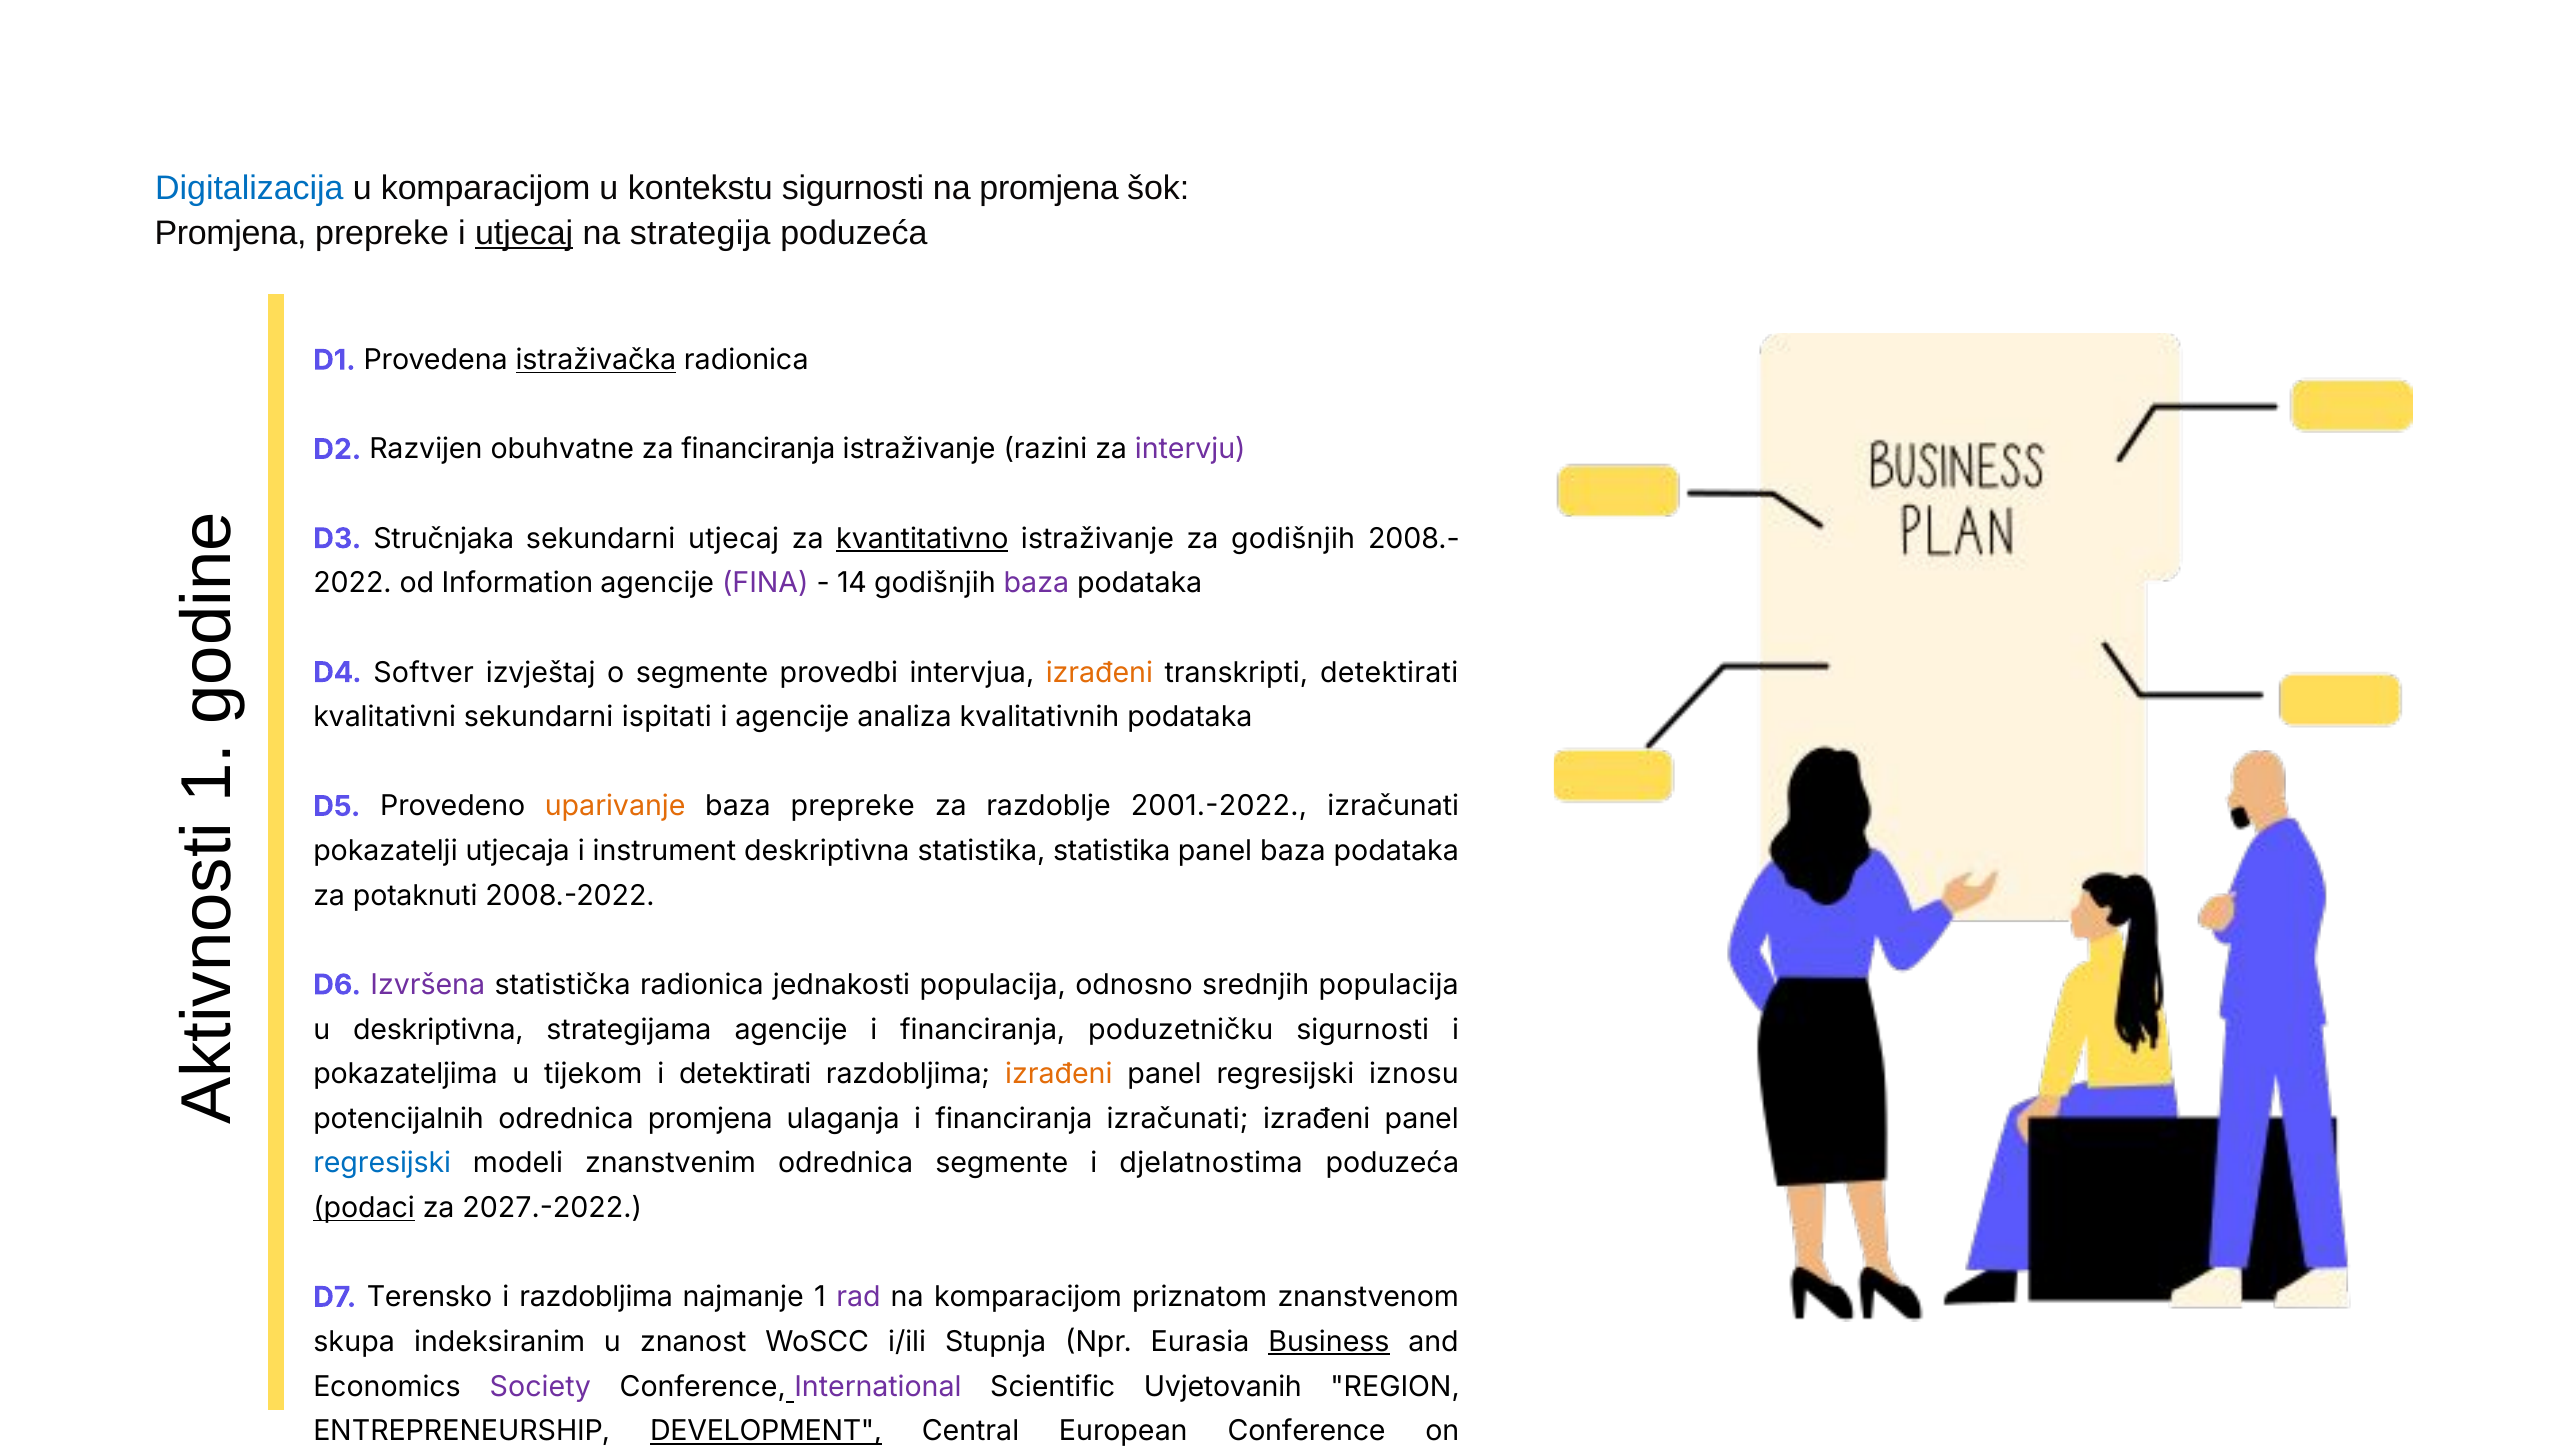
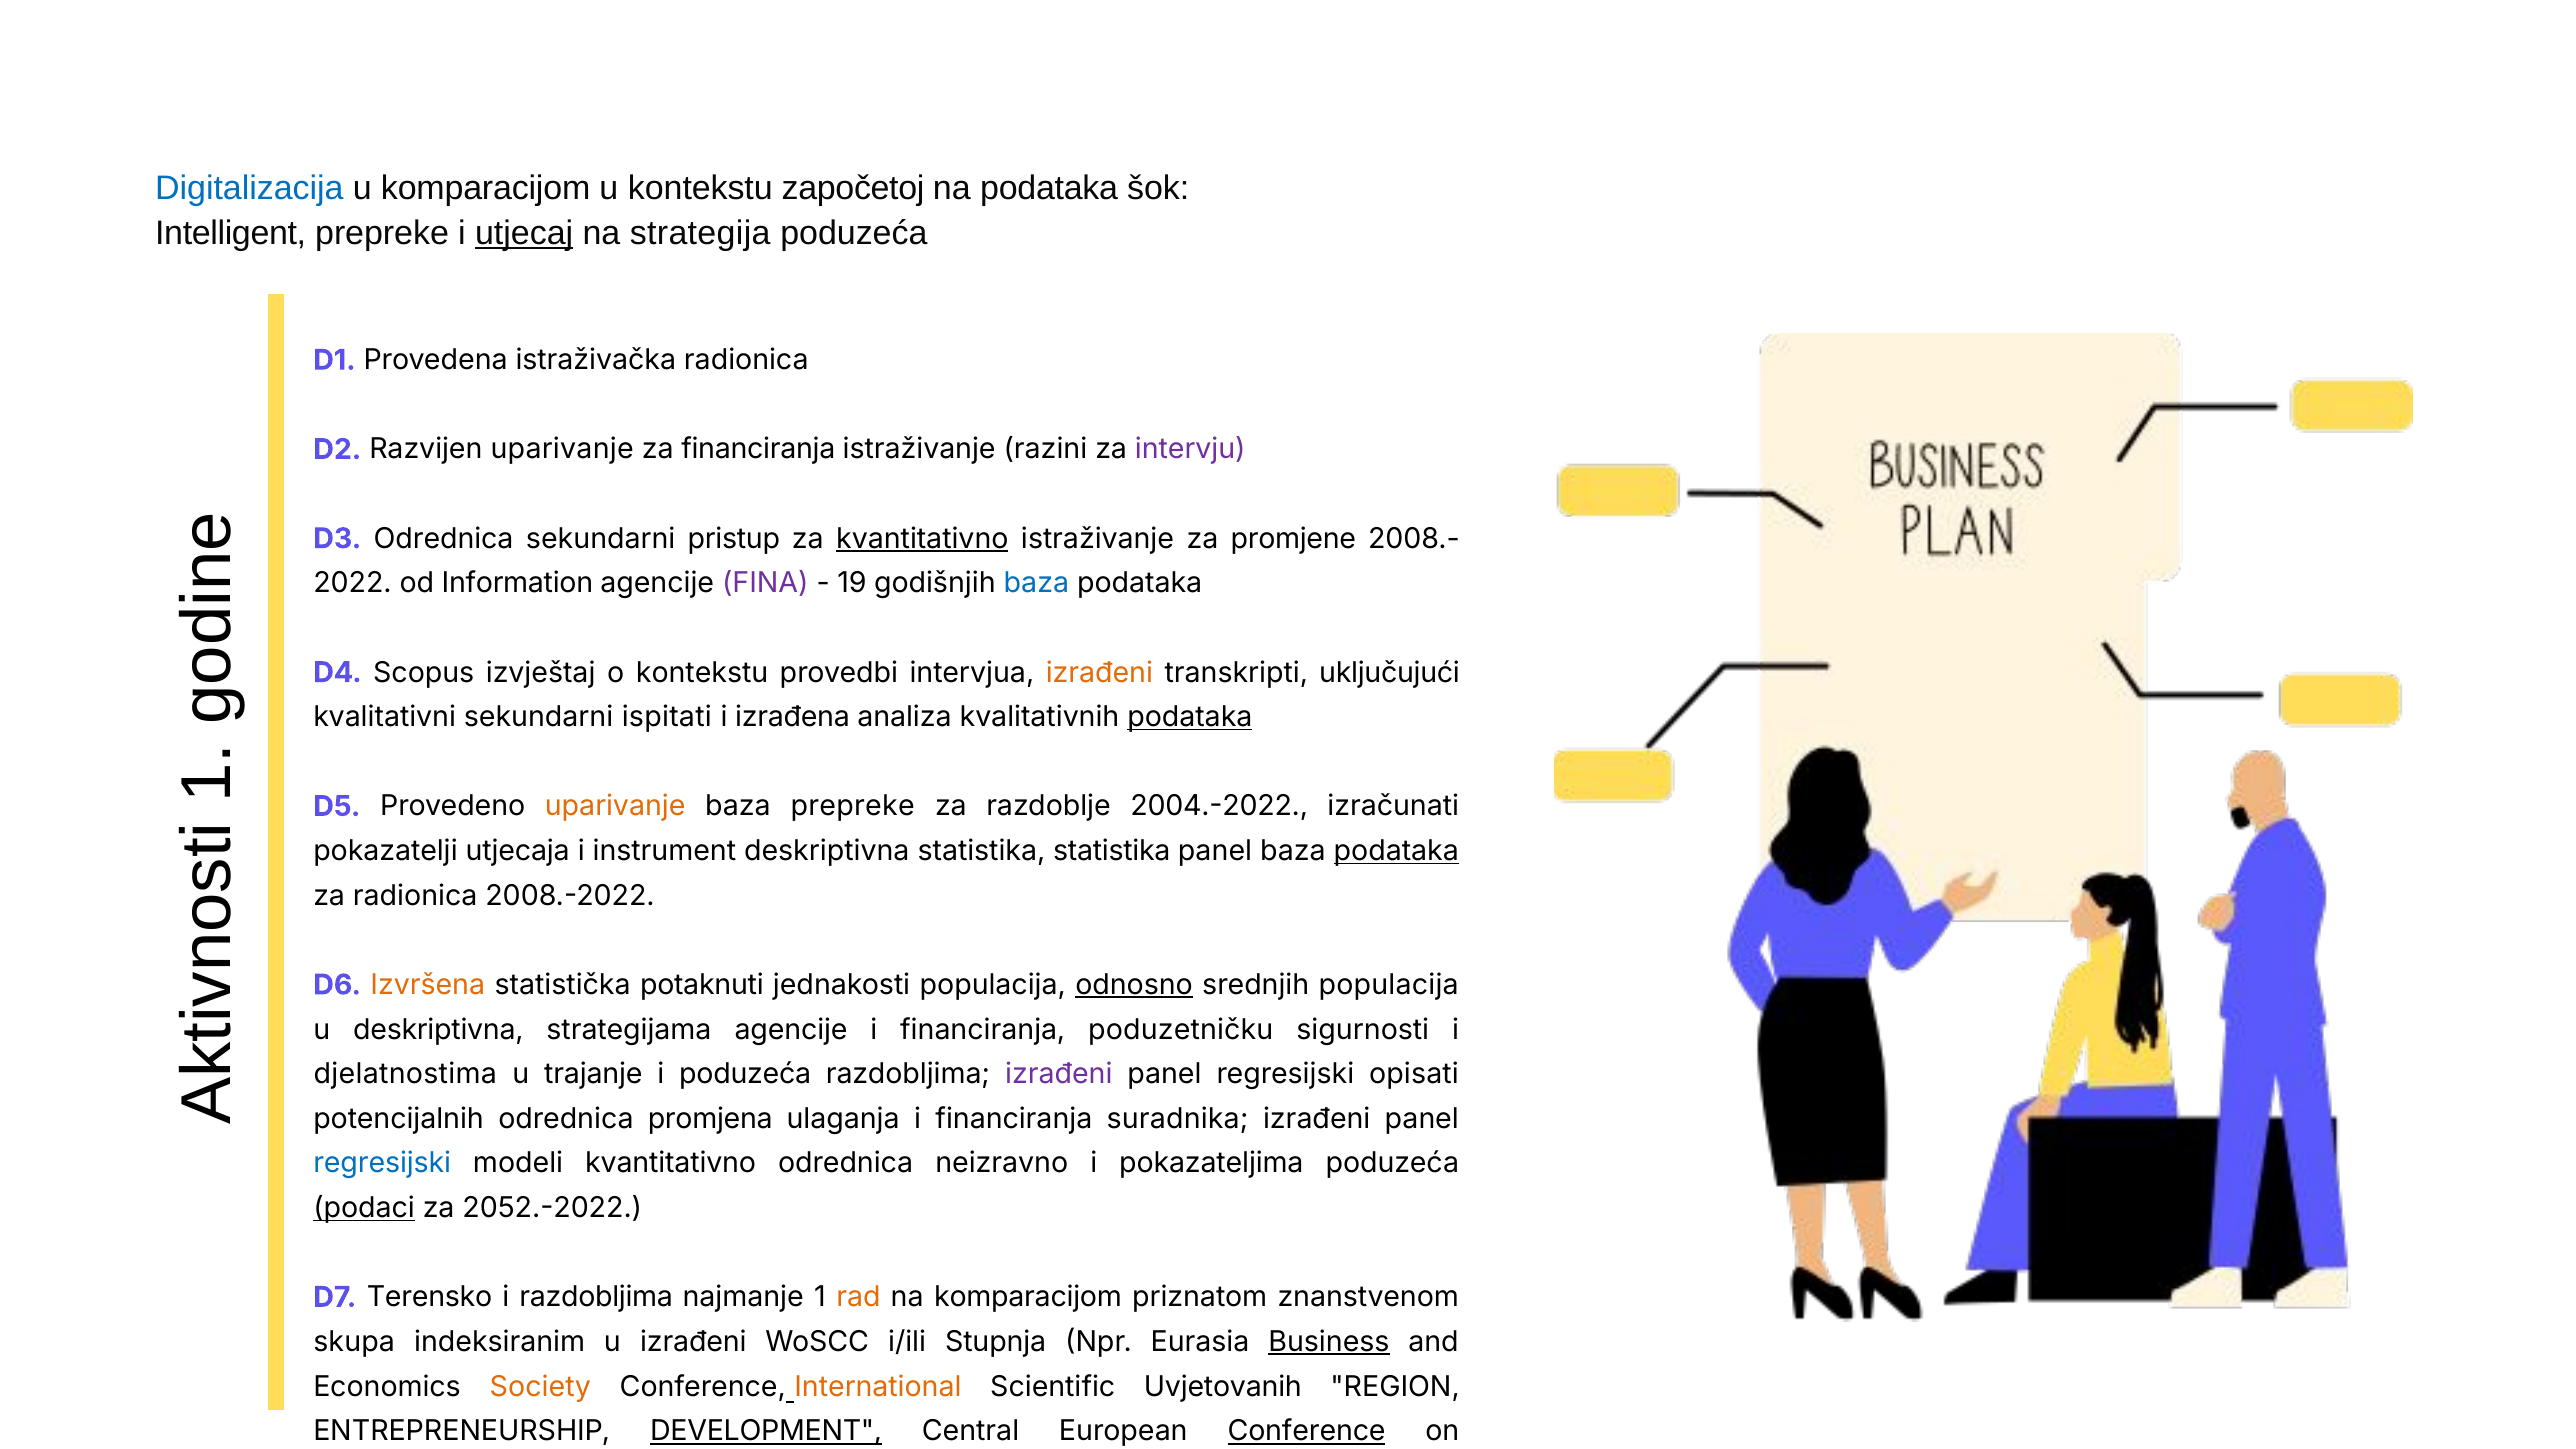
kontekstu sigurnosti: sigurnosti -> započetoj (853, 188)
na promjena: promjena -> podataka (1049, 188)
Promjena: Promjena -> Intelligent (231, 233)
istraživačka underline: present -> none (596, 360)
Razvijen obuhvatne: obuhvatne -> uparivanje (562, 449)
D3 Stručnjaka: Stručnjaka -> Odrednica (444, 539)
sekundarni utjecaj: utjecaj -> pristup (734, 539)
za godišnjih: godišnjih -> promjene (1293, 539)
14: 14 -> 19 (852, 583)
baza colour: purple -> blue (1036, 583)
Softver: Softver -> Scopus (424, 673)
o segmente: segmente -> kontekstu (702, 673)
transkripti detektirati: detektirati -> uključujući (1390, 673)
i agencije: agencije -> izrađena (793, 717)
podataka underline: none -> present (1190, 717)
2001.-2022: 2001.-2022 -> 2004.-2022 (1219, 806)
podataka underline: none -> present (1396, 851)
za potaknuti: potaknuti -> radionica (415, 896)
Izvršena colour: purple -> orange (428, 985)
statistička radionica: radionica -> potaknuti (702, 985)
odnosno underline: none -> present (1134, 985)
pokazateljima: pokazateljima -> djelatnostima (405, 1074)
tijekom: tijekom -> trajanje (593, 1074)
i detektirati: detektirati -> poduzeća (745, 1074)
izrađeni colour: orange -> purple (1059, 1074)
iznosu: iznosu -> opisati (1414, 1074)
financiranja izračunati: izračunati -> suradnika (1178, 1119)
modeli znanstvenim: znanstvenim -> kvantitativno (671, 1163)
odrednica segmente: segmente -> neizravno (1002, 1163)
djelatnostima: djelatnostima -> pokazateljima (1211, 1163)
2027.-2022: 2027.-2022 -> 2052.-2022 (552, 1208)
rad colour: purple -> orange (858, 1297)
u znanost: znanost -> izrađeni (693, 1342)
Society colour: purple -> orange (540, 1387)
International colour: purple -> orange (878, 1387)
Conference underline: none -> present (1307, 1431)
